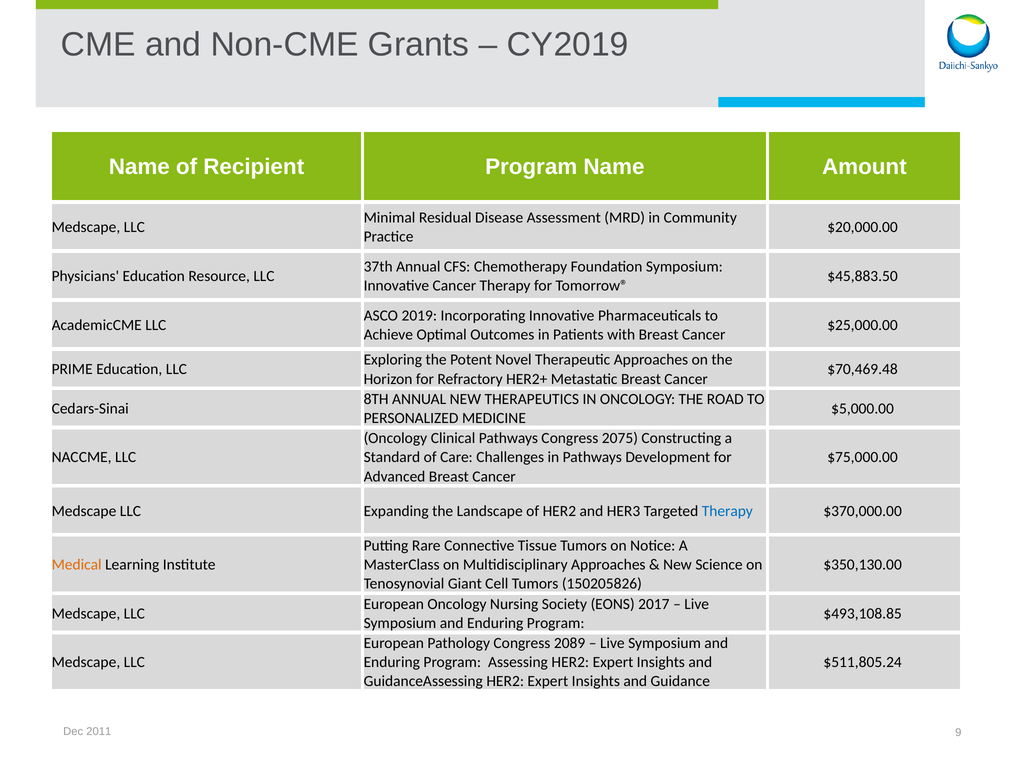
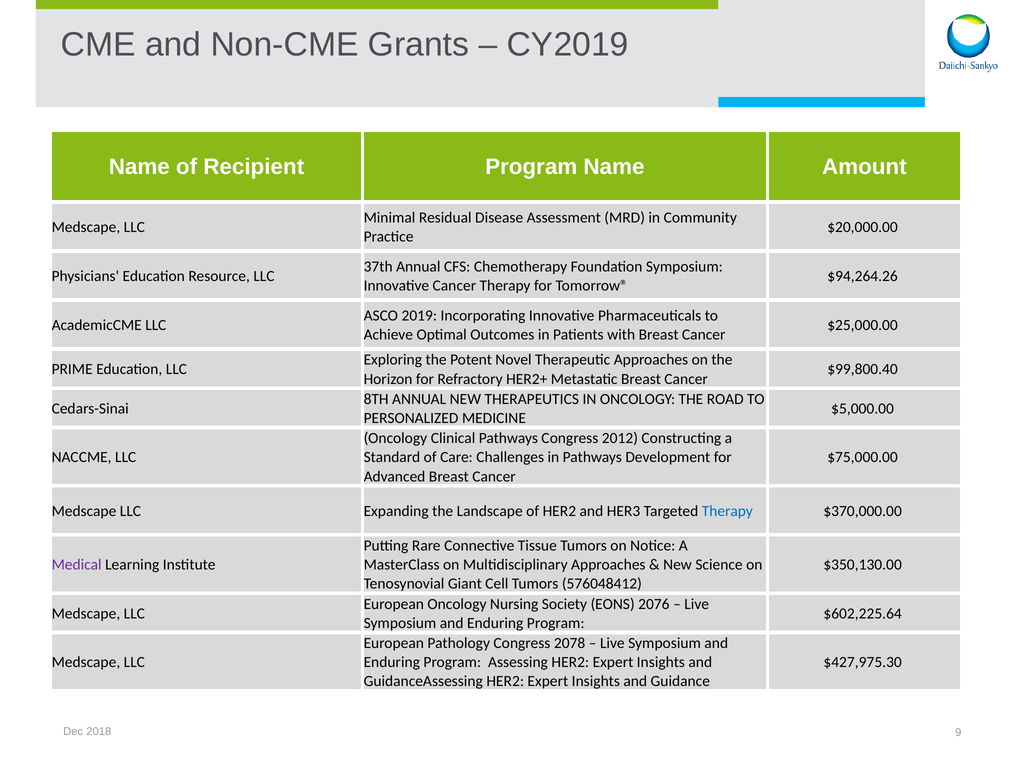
$45,883.50: $45,883.50 -> $94,264.26 (863, 276)
$70,469.48: $70,469.48 -> $99,800.40 (863, 369)
2075: 2075 -> 2012 (620, 438)
Medical colour: orange -> purple (77, 565)
150205826: 150205826 -> 576048412 (602, 584)
2017: 2017 -> 2076 (654, 604)
$493,108.85: $493,108.85 -> $602,225.64 (863, 614)
2089: 2089 -> 2078 (570, 643)
$511,805.24: $511,805.24 -> $427,975.30 (863, 662)
2011: 2011 -> 2018 (99, 732)
